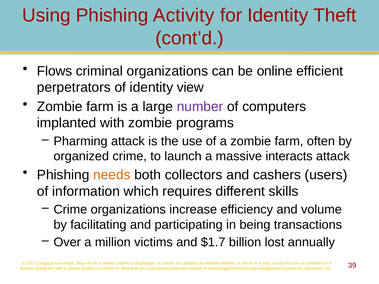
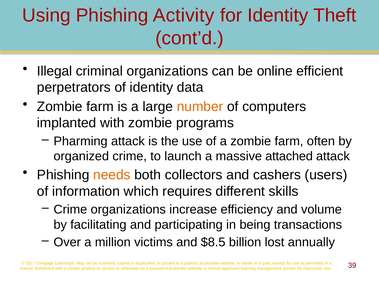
Flows: Flows -> Illegal (55, 71)
view: view -> data (190, 87)
number colour: purple -> orange (200, 107)
interacts: interacts -> attached (289, 156)
$1.7: $1.7 -> $8.5 (213, 243)
